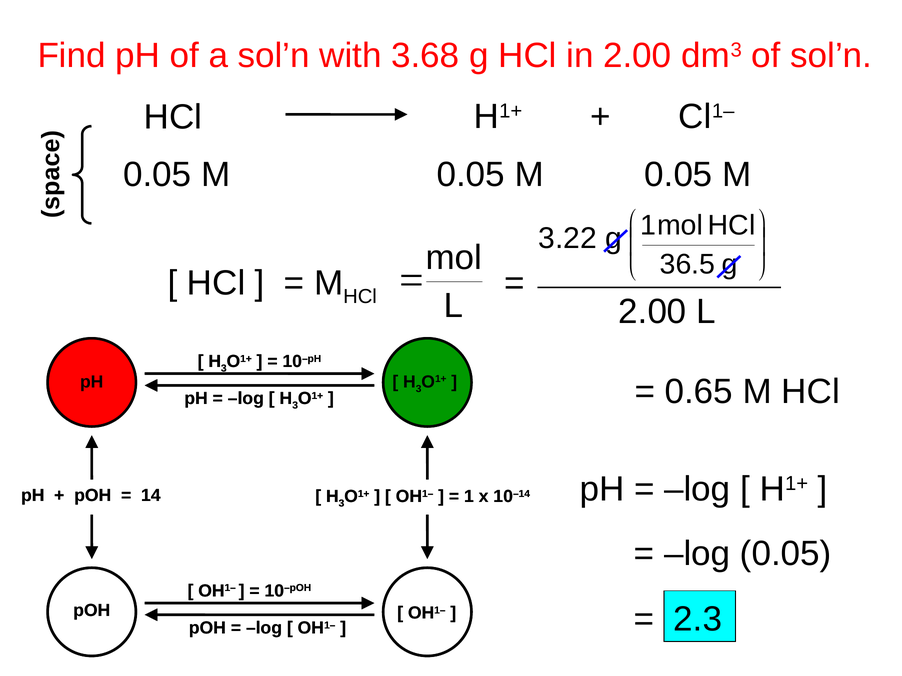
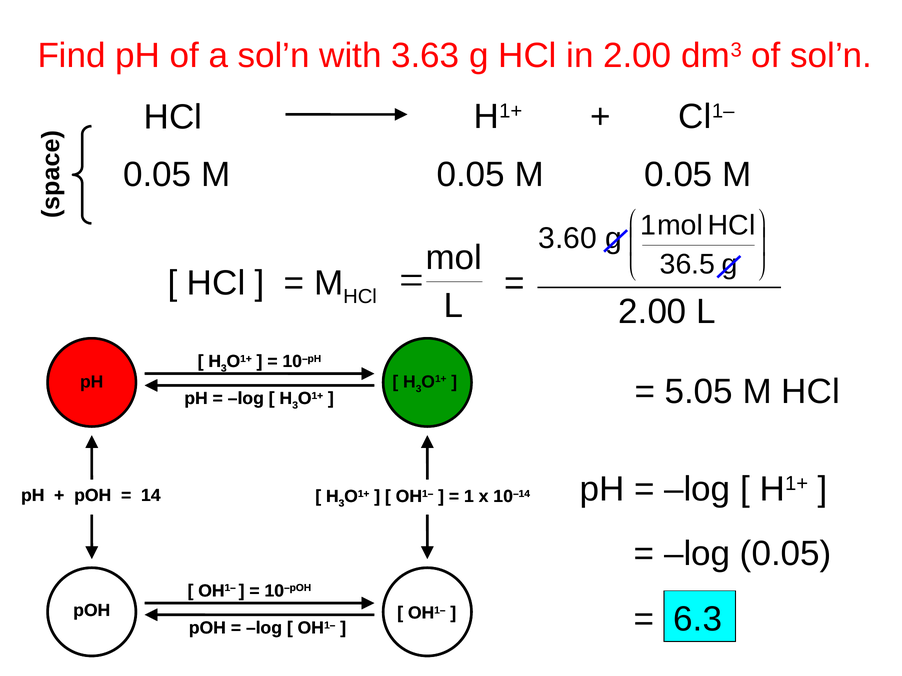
3.68: 3.68 -> 3.63 (425, 56)
3.22: 3.22 -> 3.60 (568, 239)
0.65: 0.65 -> 5.05 (699, 392)
2.3: 2.3 -> 6.3 (698, 620)
